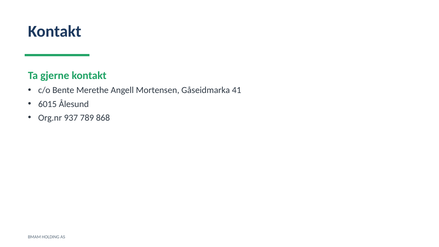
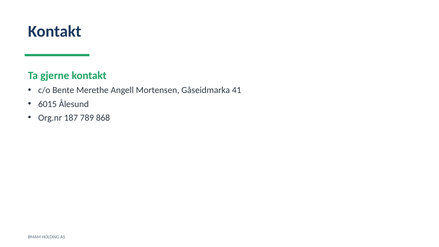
937: 937 -> 187 (71, 118)
